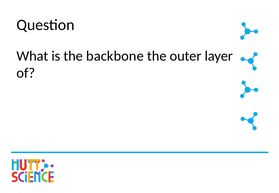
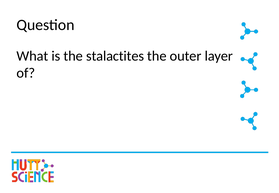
backbone: backbone -> stalactites (115, 56)
